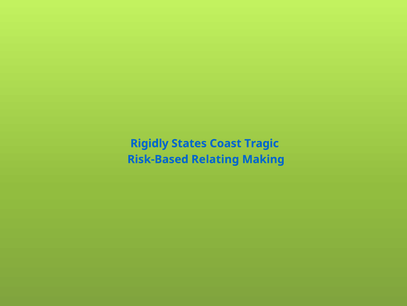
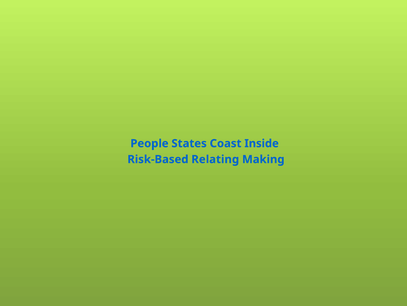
Rigidly: Rigidly -> People (149, 143)
Tragic: Tragic -> Inside (262, 143)
